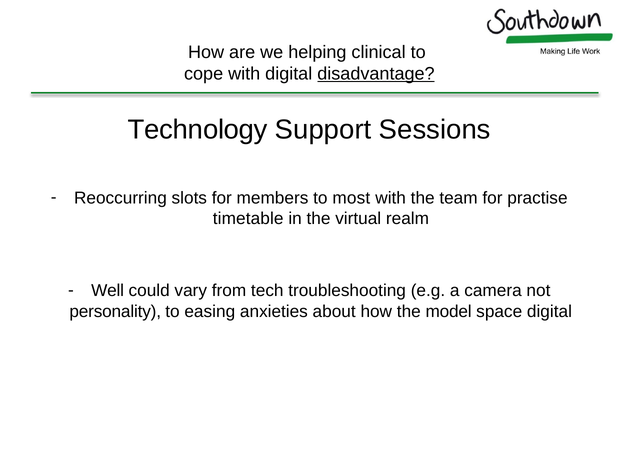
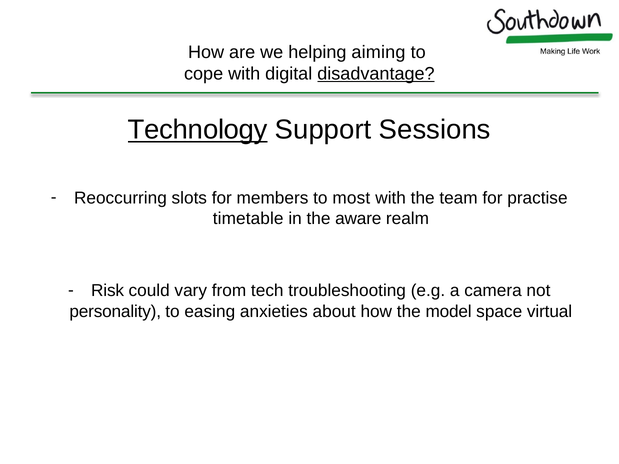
clinical: clinical -> aiming (378, 52)
Technology underline: none -> present (198, 130)
virtual: virtual -> aware (358, 219)
Well: Well -> Risk (108, 291)
space digital: digital -> virtual (550, 312)
